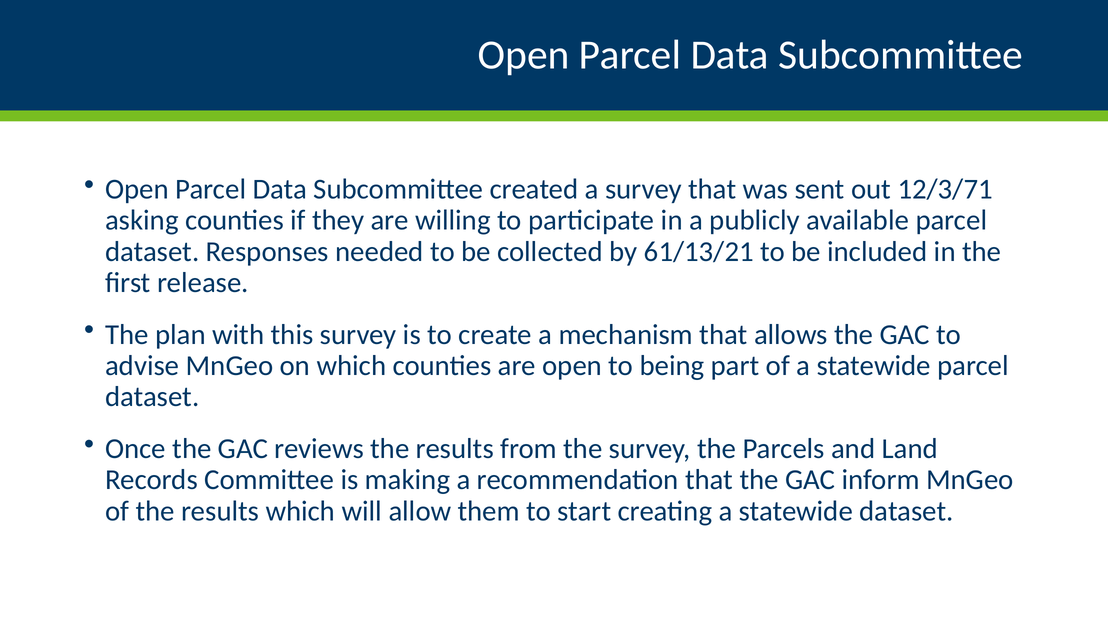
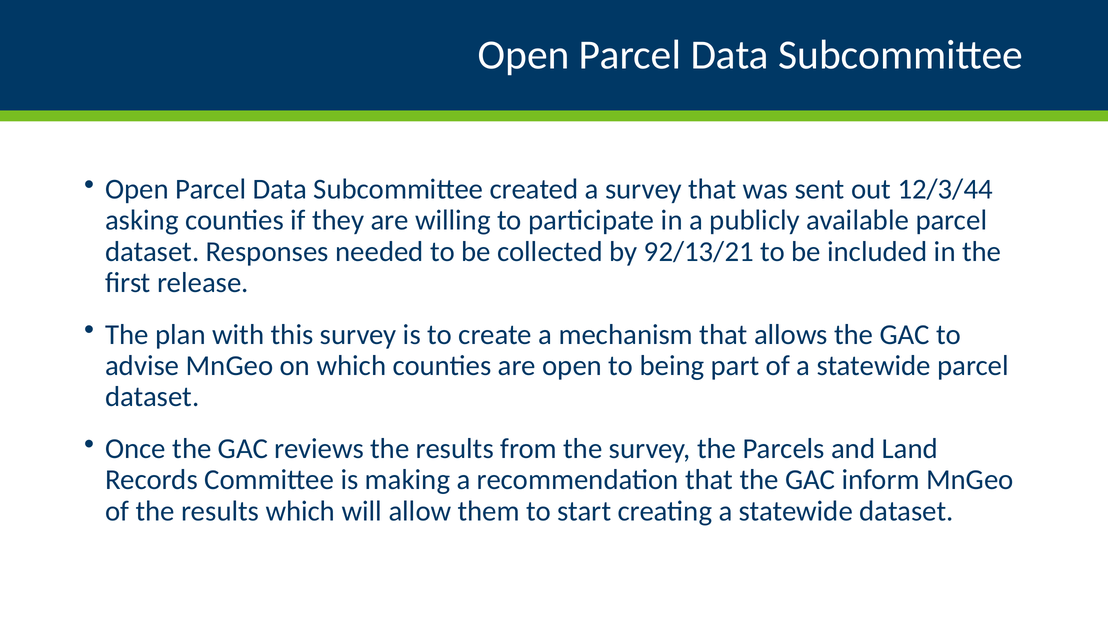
12/3/71: 12/3/71 -> 12/3/44 (945, 189)
61/13/21: 61/13/21 -> 92/13/21 (699, 252)
